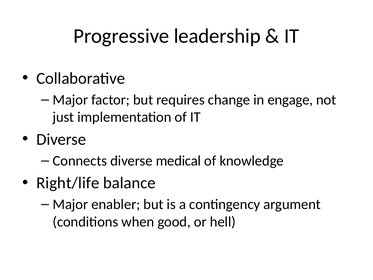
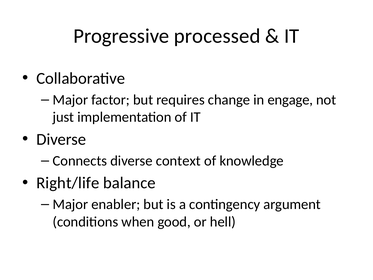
leadership: leadership -> processed (217, 36)
medical: medical -> context (178, 161)
